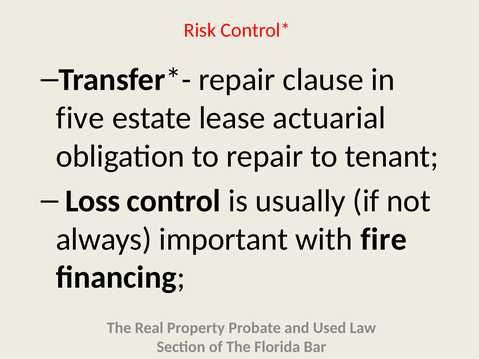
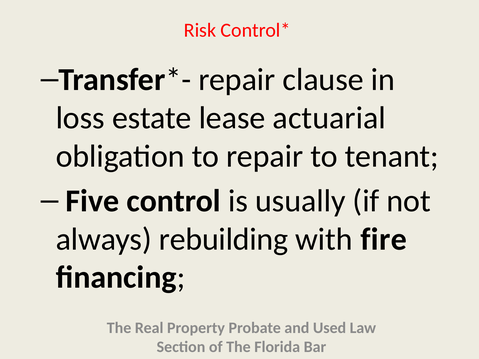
five: five -> loss (80, 118)
Loss: Loss -> Five (92, 201)
important: important -> rebuilding (224, 239)
